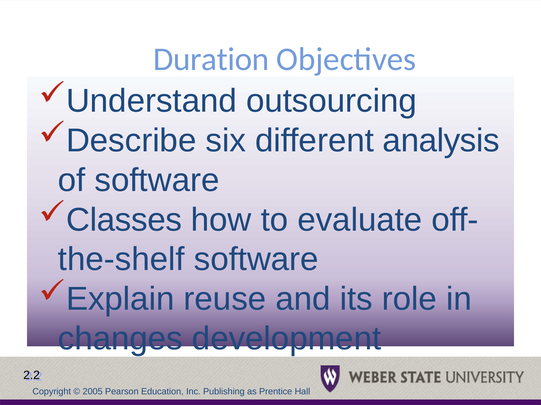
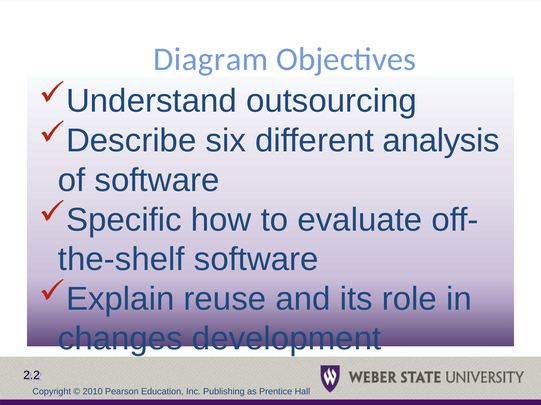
Duration: Duration -> Diagram (211, 60)
Classes: Classes -> Specific (124, 220)
2005: 2005 -> 2010 (93, 392)
